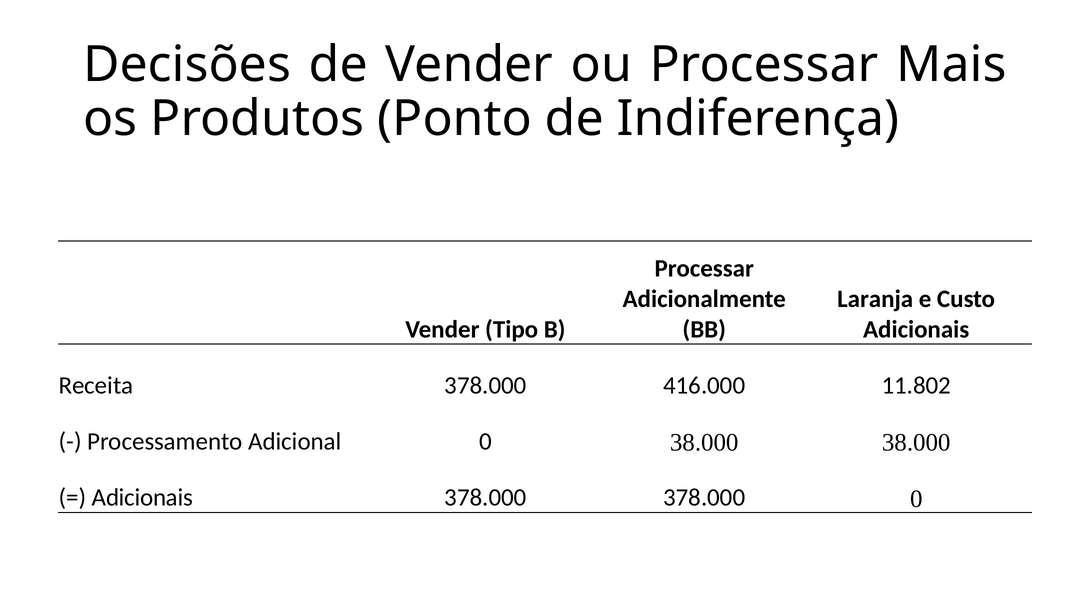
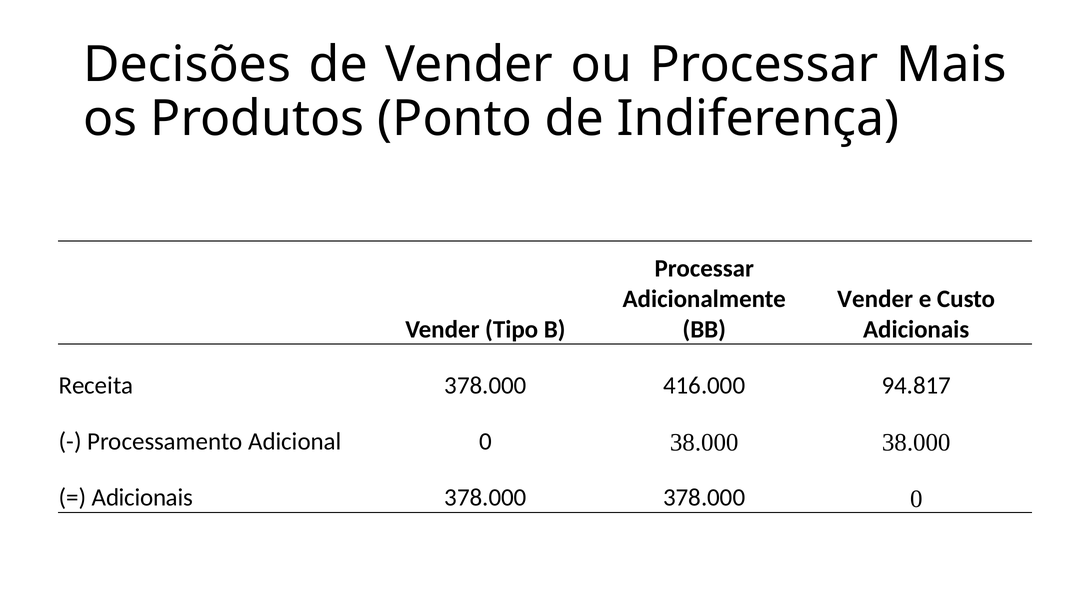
Laranja: Laranja -> Vender (875, 299)
11.802: 11.802 -> 94.817 (916, 385)
